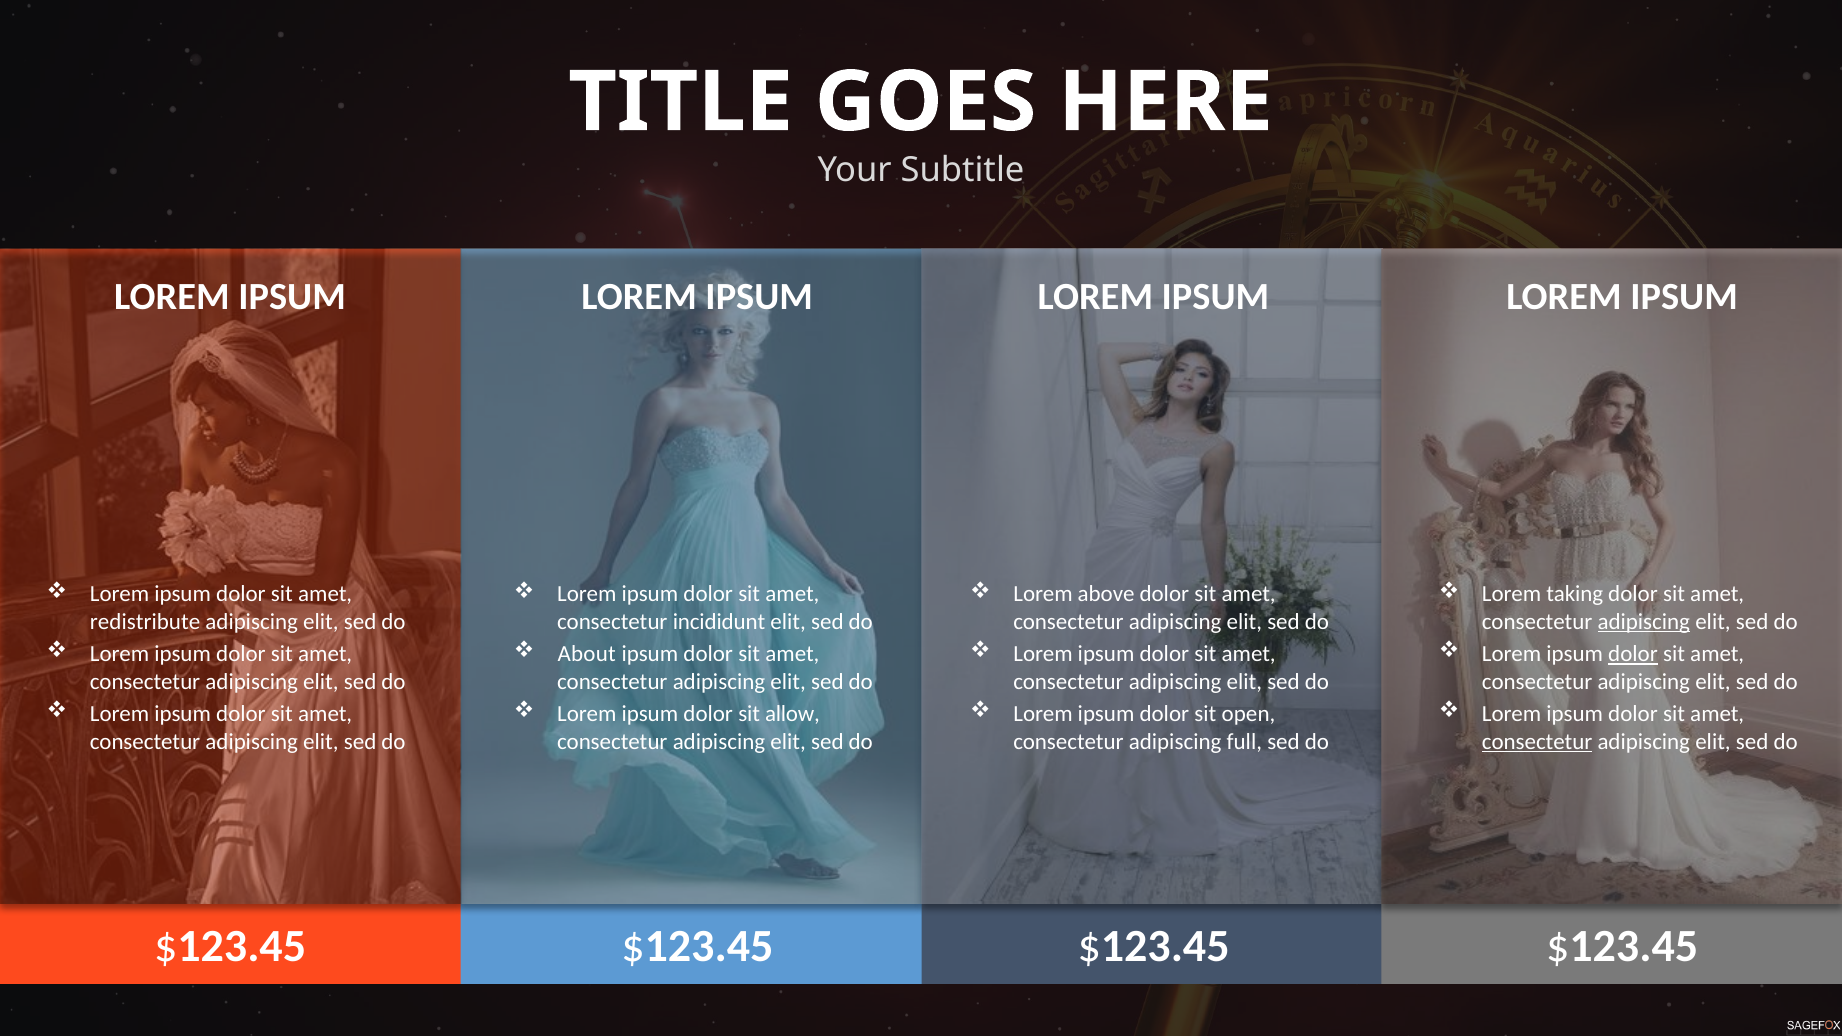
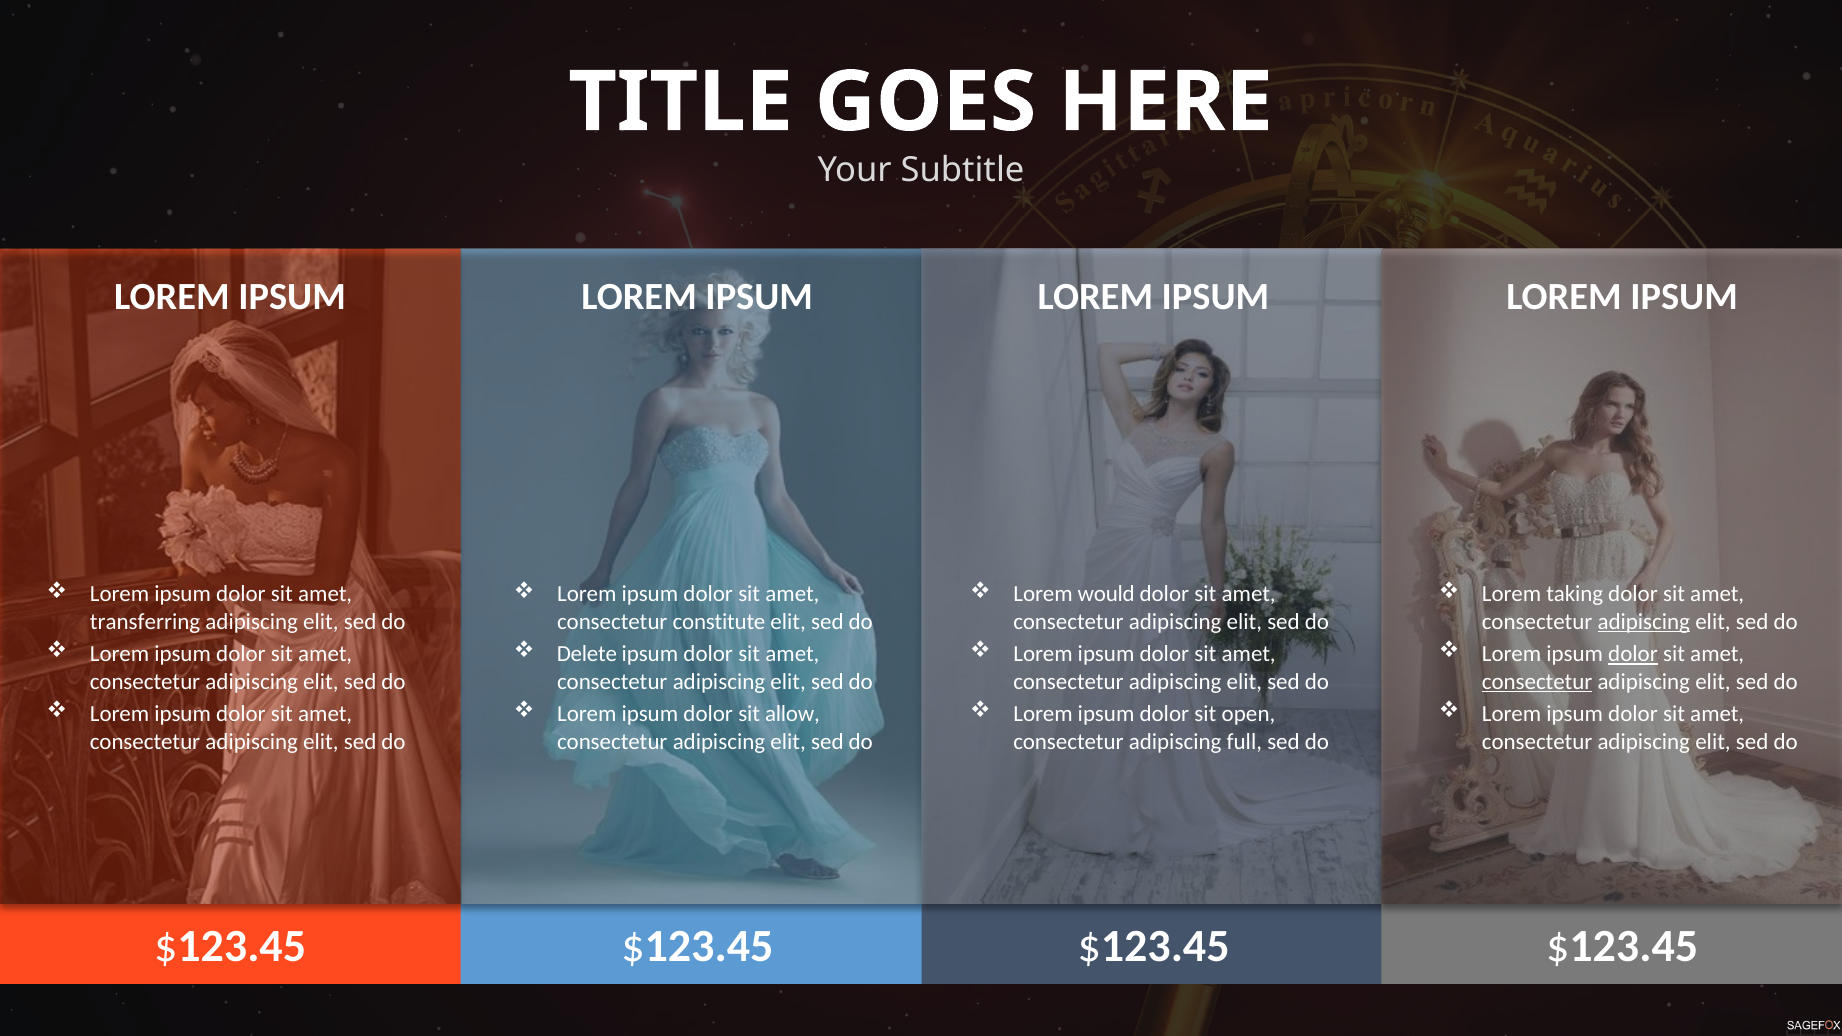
above: above -> would (1106, 594)
redistribute: redistribute -> transferring (145, 622)
incididunt: incididunt -> constitute (719, 622)
About: About -> Delete (587, 654)
consectetur underline: none -> present (1537, 682)
consectetur underline: present -> none (1537, 742)
